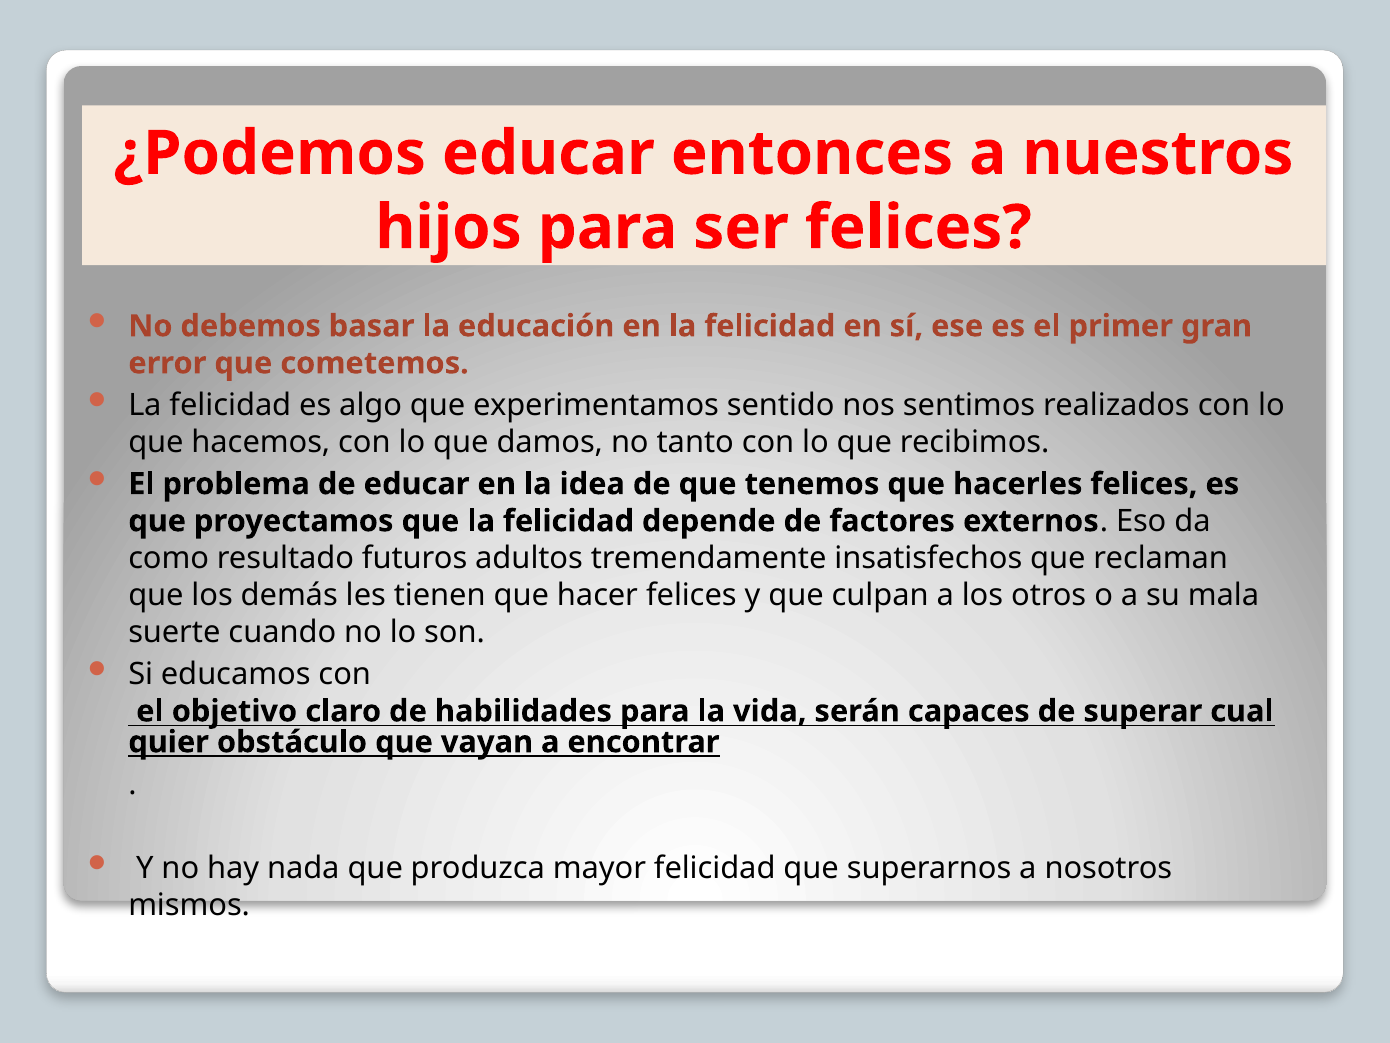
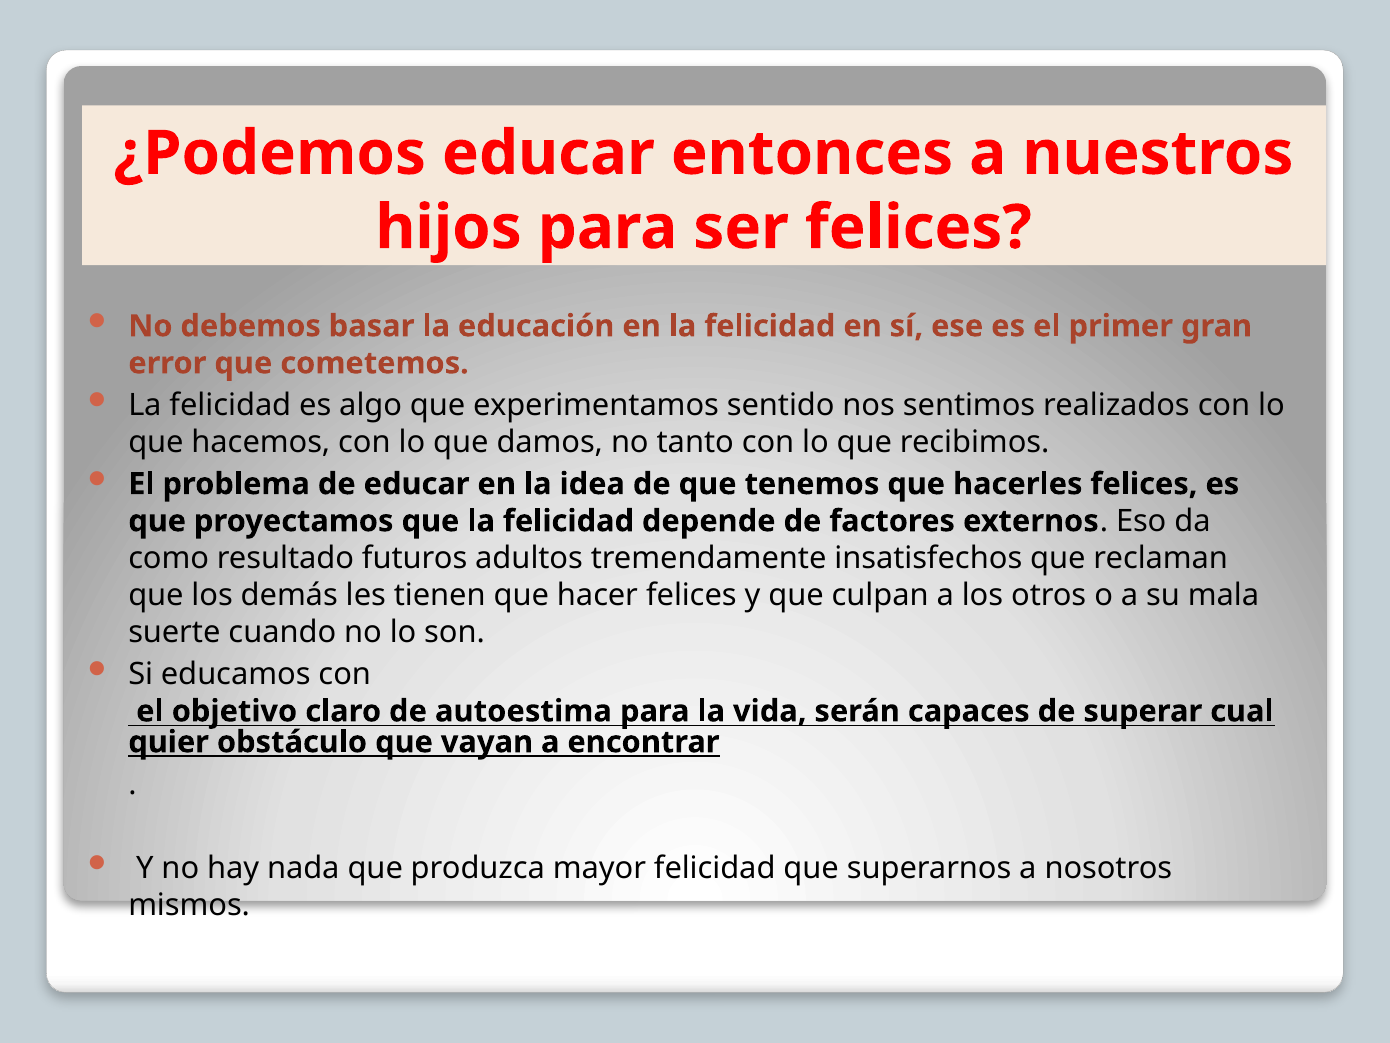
habilidades: habilidades -> autoestima (523, 711)
